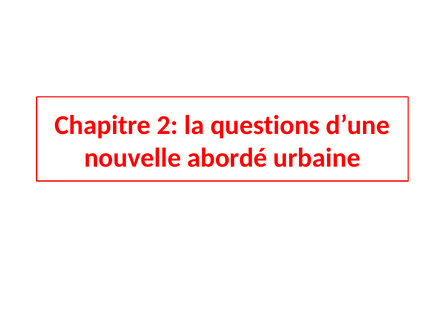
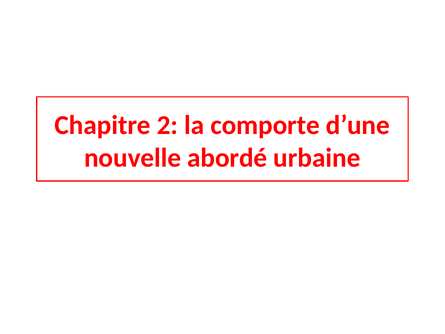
questions: questions -> comporte (265, 125)
